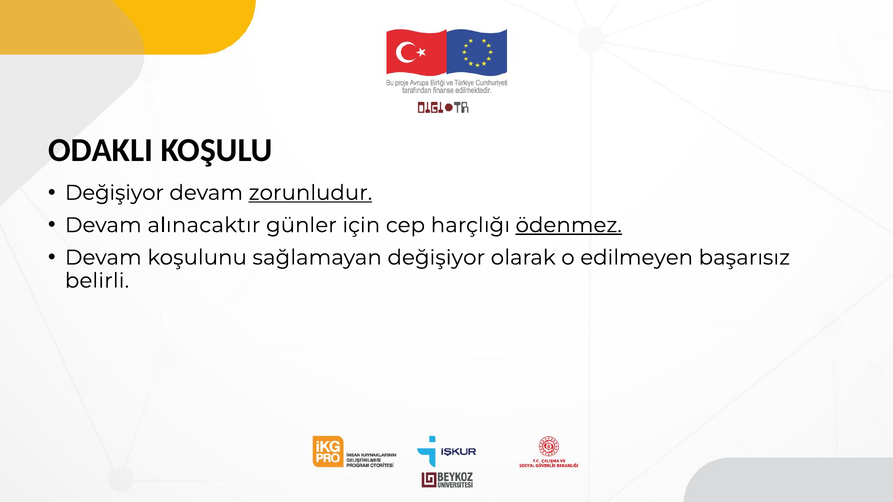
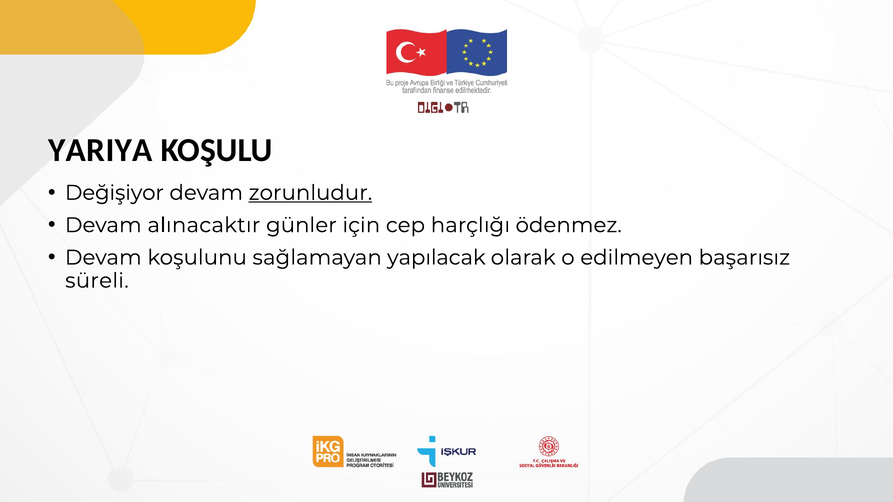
ODAKLI: ODAKLI -> YARIYA (100, 150)
ödenmez underline: present -> none (569, 225)
sağlamayan değişiyor: değişiyor -> yapılacak (436, 258)
belirli: belirli -> süreli (97, 281)
